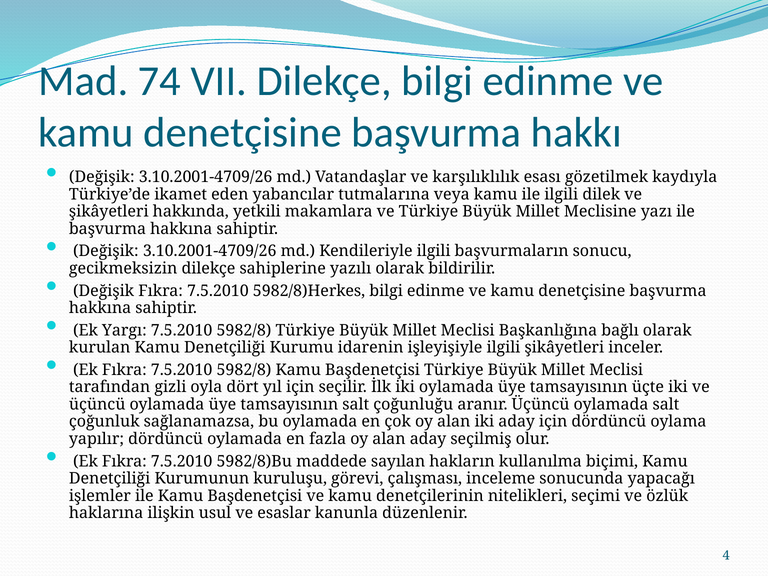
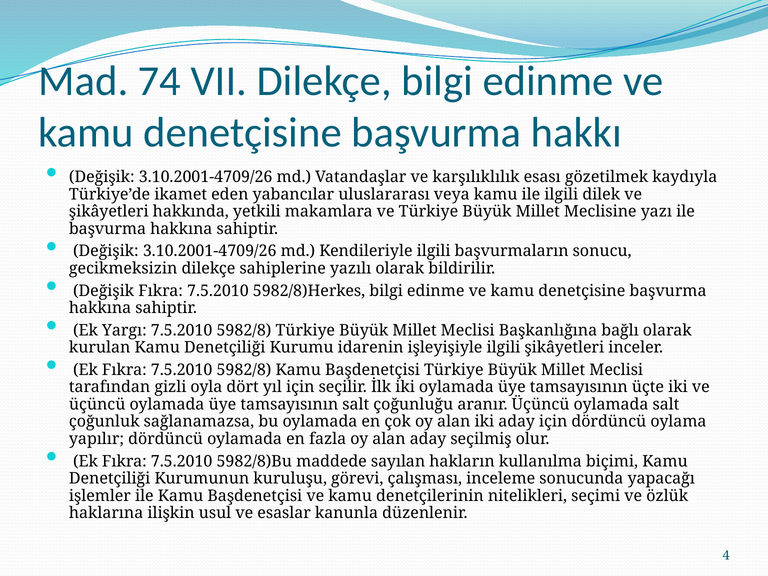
tutmalarına: tutmalarına -> uluslararası (384, 194)
